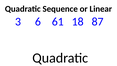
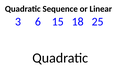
61: 61 -> 15 (58, 22)
87: 87 -> 25 (98, 22)
